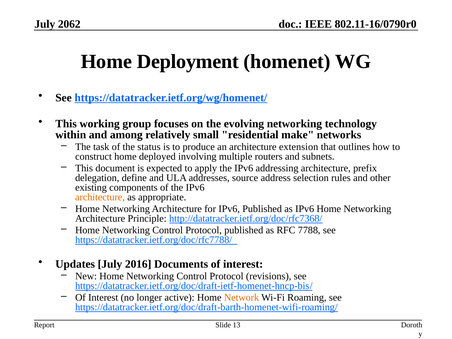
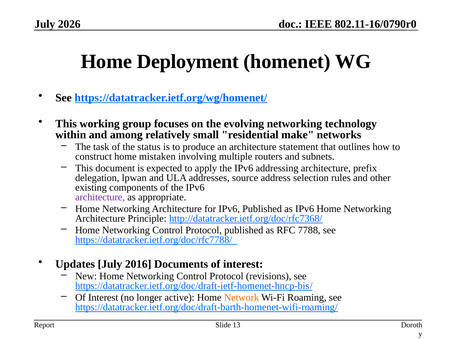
2062: 2062 -> 2026 (69, 24)
extension: extension -> statement (299, 147)
deployed: deployed -> mistaken (157, 157)
define: define -> lpwan (134, 178)
architecture colour: orange -> purple (100, 197)
